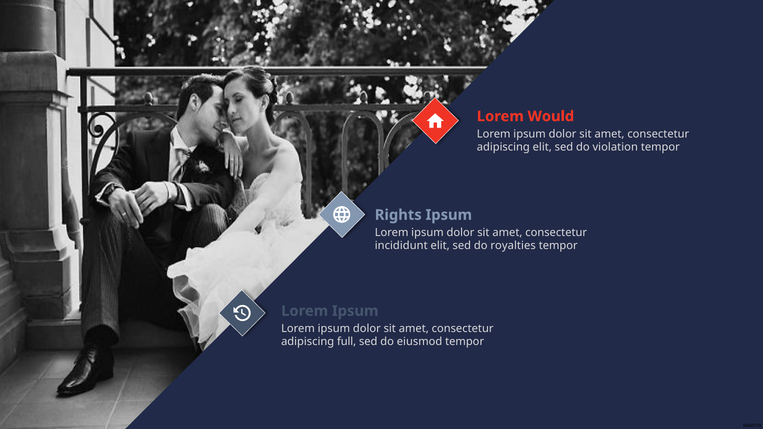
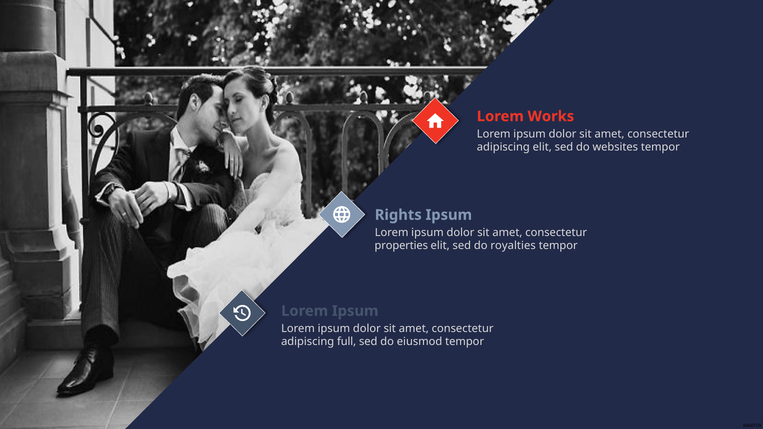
Would: Would -> Works (551, 116)
violation: violation -> websites (615, 147)
incididunt: incididunt -> properties (401, 246)
